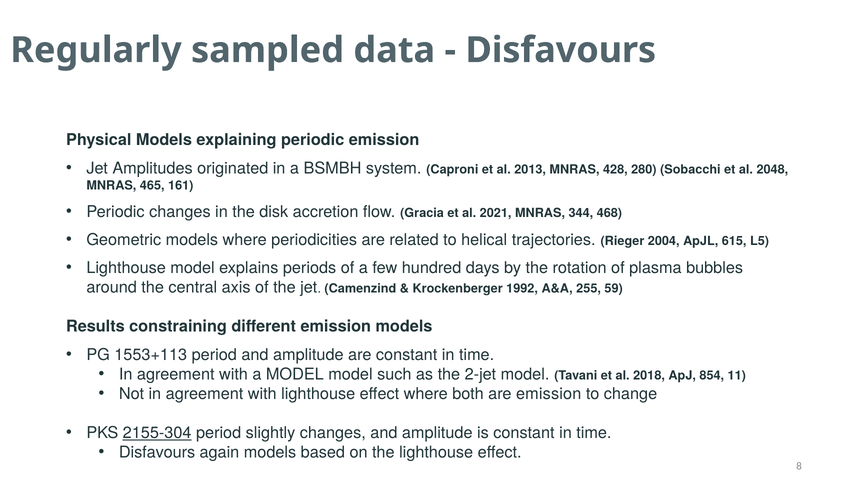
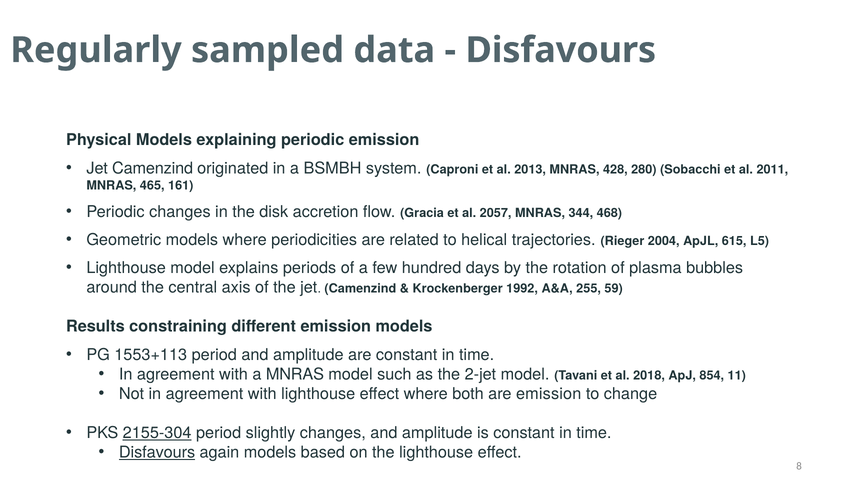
Jet Amplitudes: Amplitudes -> Camenzind (153, 168)
2048: 2048 -> 2011 (772, 170)
2021: 2021 -> 2057 (496, 213)
a MODEL: MODEL -> MNRAS (295, 374)
Disfavours underline: none -> present (157, 453)
